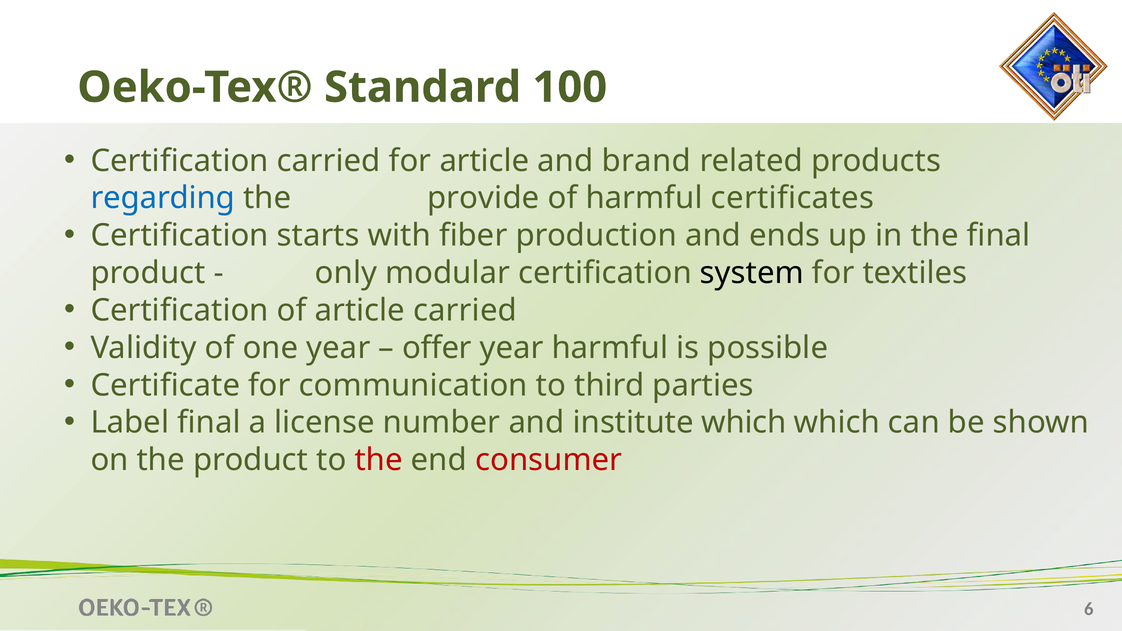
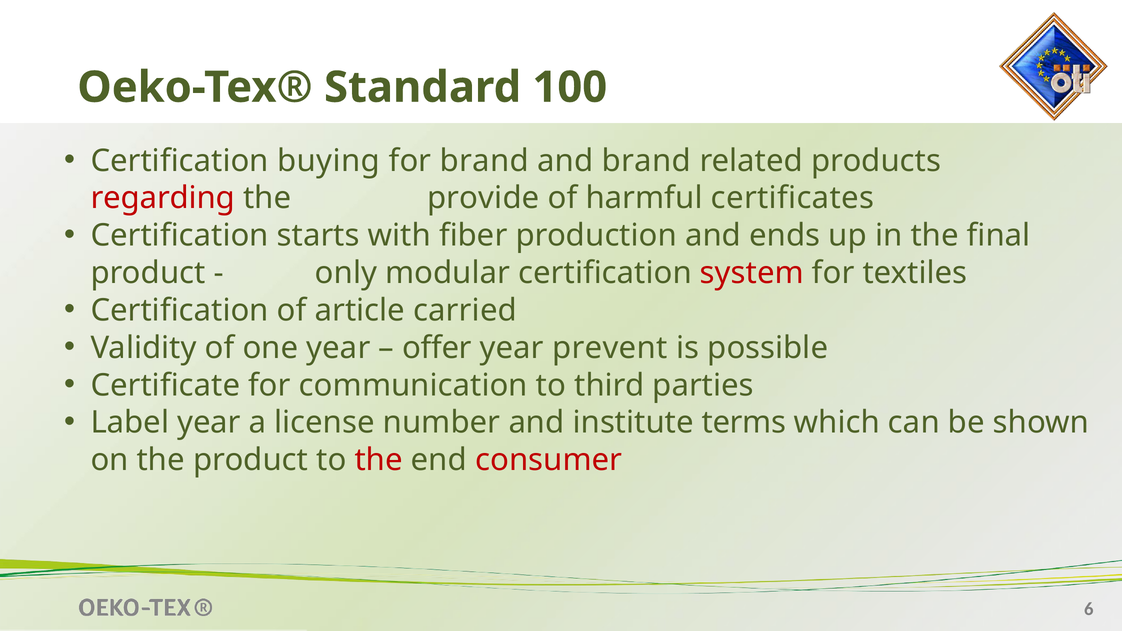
Certification carried: carried -> buying (329, 161)
for article: article -> brand (484, 161)
regarding colour: blue -> red (163, 198)
system colour: black -> red (752, 273)
year harmful: harmful -> prevent (610, 348)
Label final: final -> year (209, 423)
institute which: which -> terms (744, 423)
